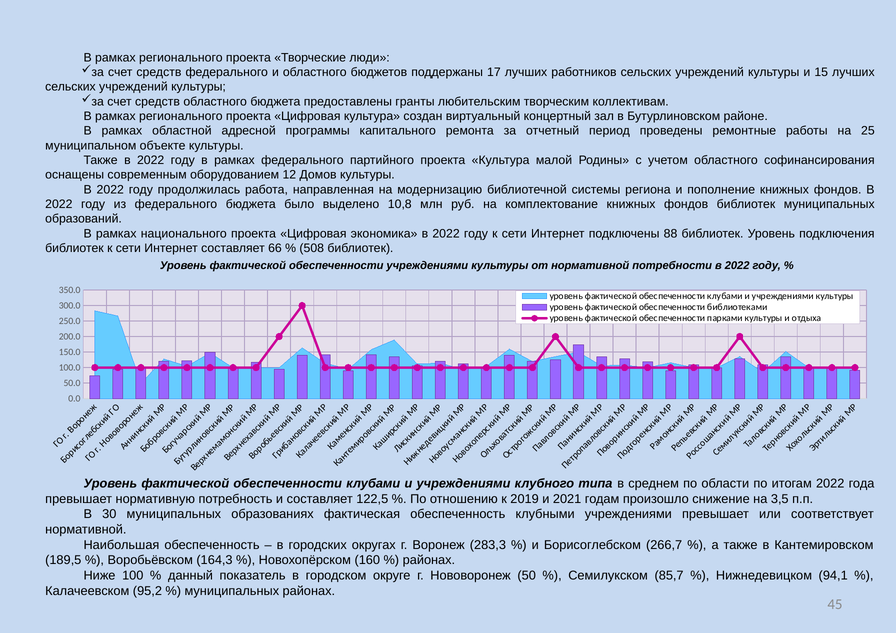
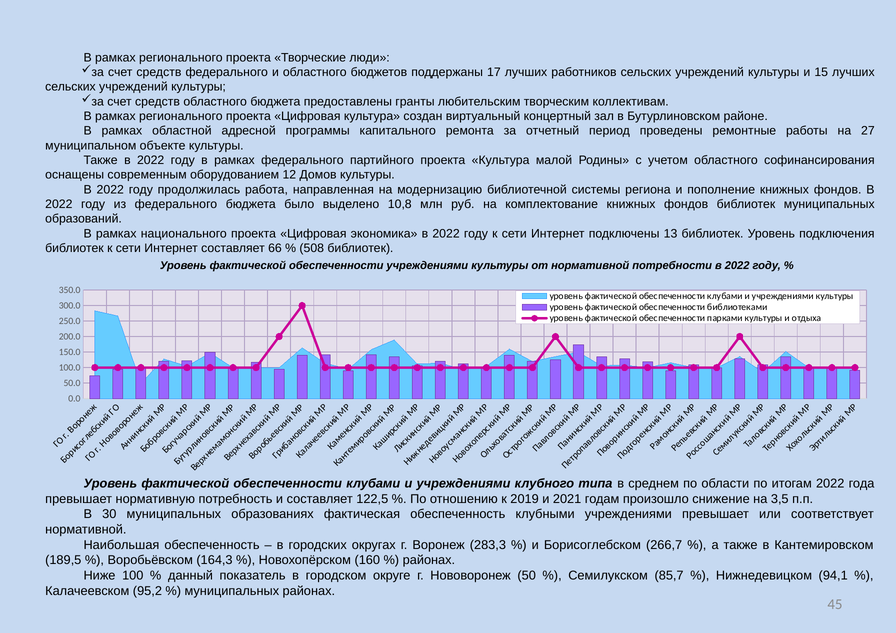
25: 25 -> 27 (868, 131)
88: 88 -> 13 (670, 234)
